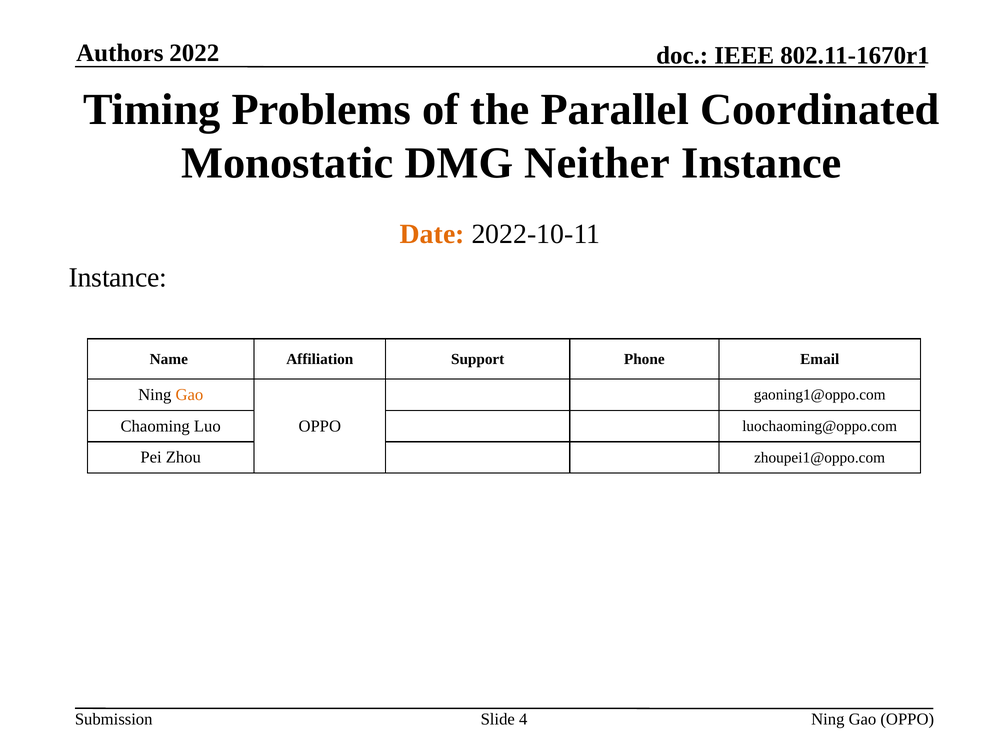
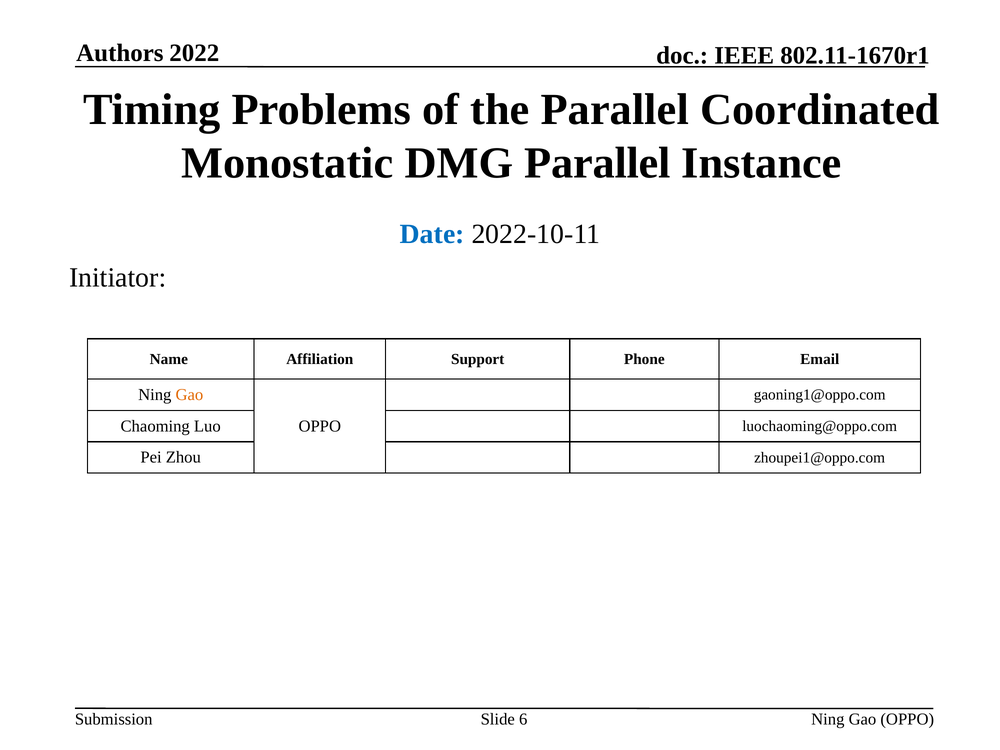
DMG Neither: Neither -> Parallel (597, 163)
Date colour: orange -> blue (432, 234)
Instance: Instance -> Initiator (118, 277)
4: 4 -> 6 (523, 719)
